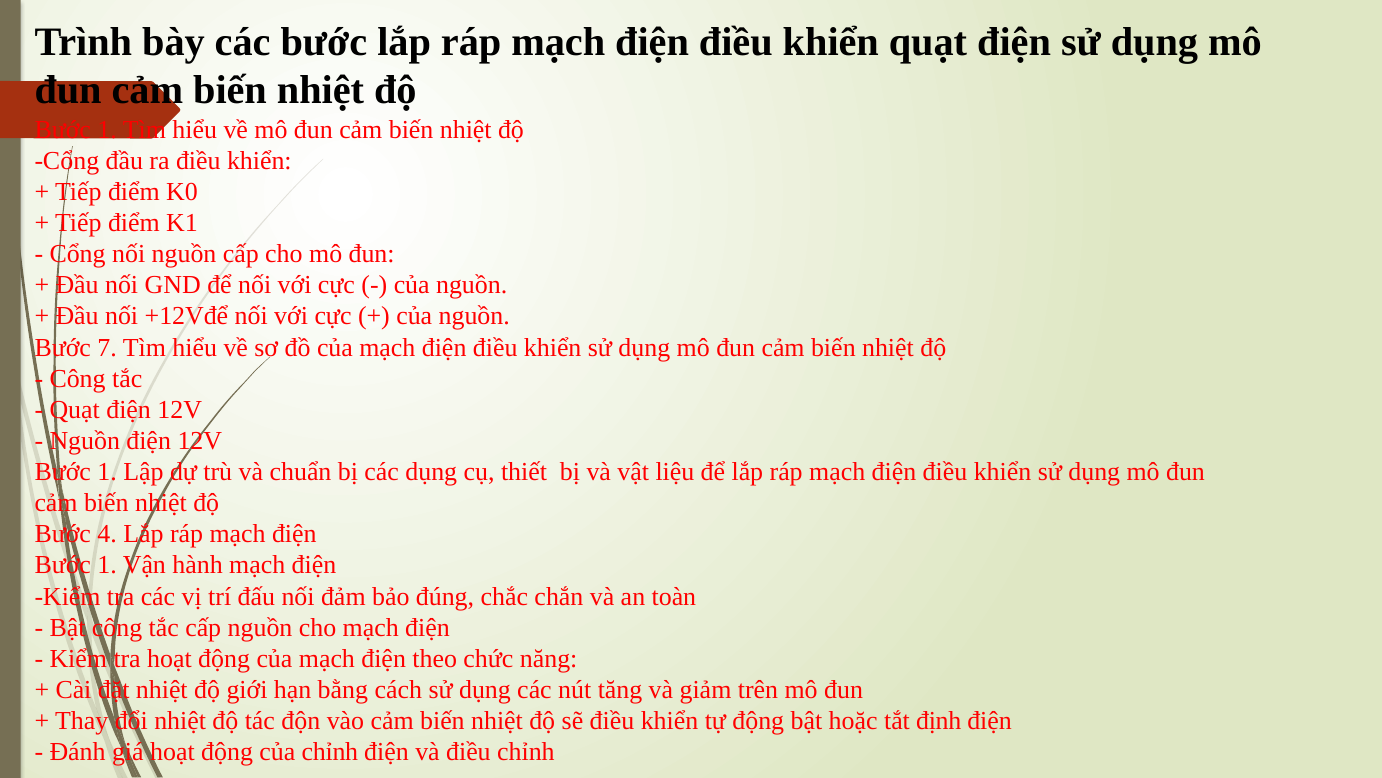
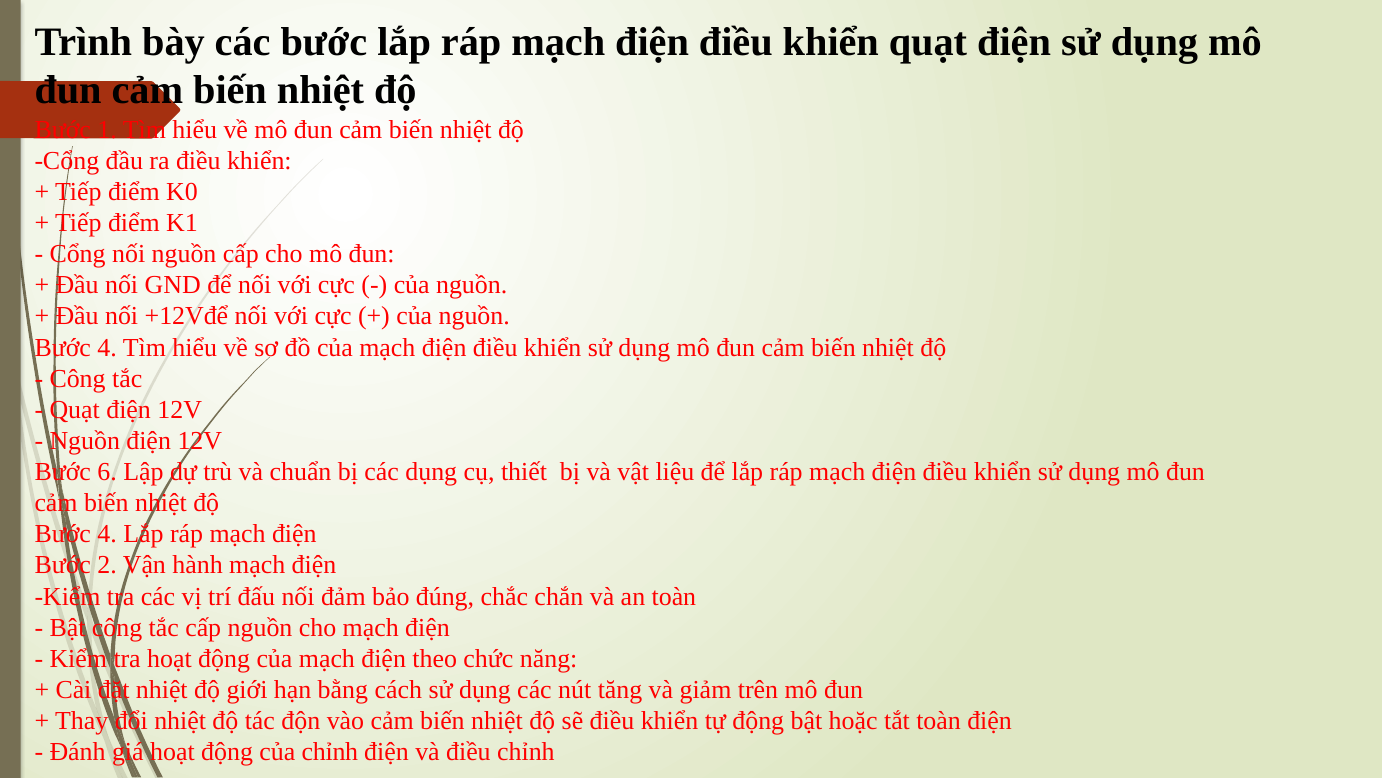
7: 7 -> 4 (107, 347)
1: 1 -> 6 (107, 472)
1: 1 -> 2 (107, 565)
tắt định: định -> toàn (939, 720)
